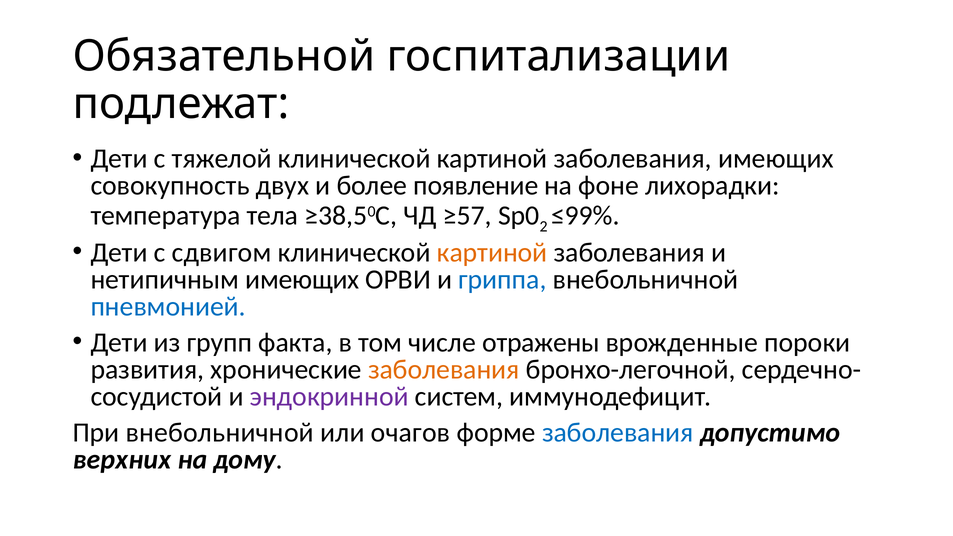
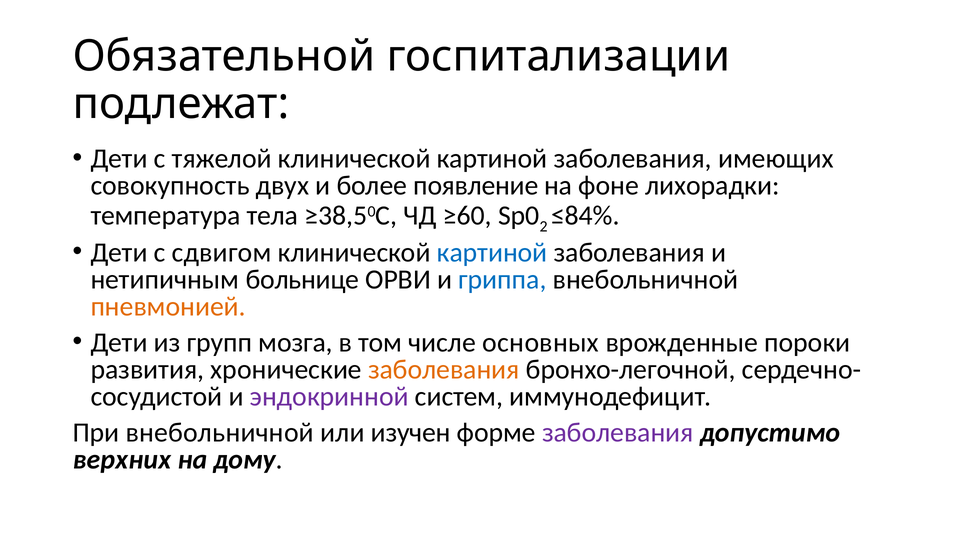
≥57: ≥57 -> ≥60 (467, 216)
≤99%: ≤99% -> ≤84% (585, 216)
картиной colour: orange -> blue (492, 252)
нетипичным имеющих: имеющих -> больнице (302, 279)
пневмонией colour: blue -> orange (168, 306)
факта: факта -> мозга (296, 342)
отражены: отражены -> основных (541, 342)
очагов: очагов -> изучен (411, 432)
заболевания colour: blue -> purple (618, 432)
